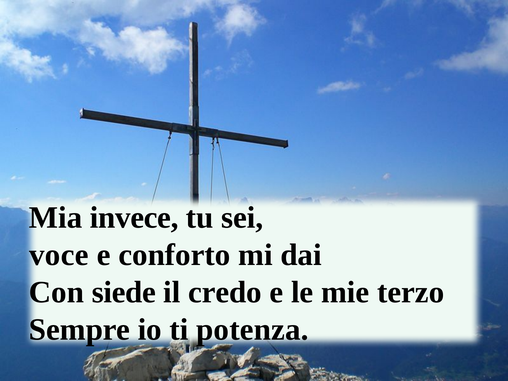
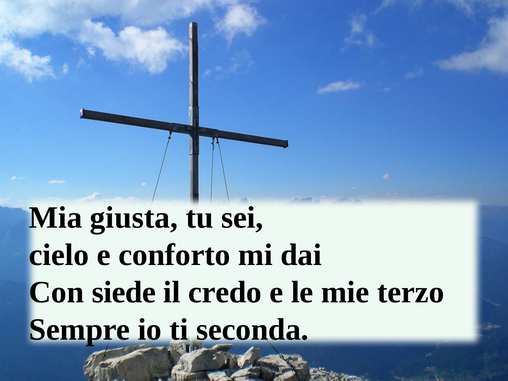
invece: invece -> giusta (134, 218)
voce: voce -> cielo (59, 255)
potenza: potenza -> seconda (252, 329)
